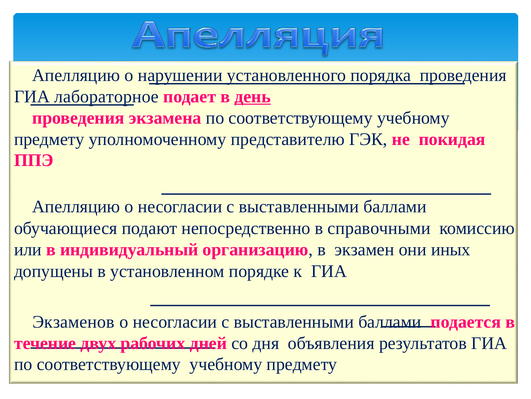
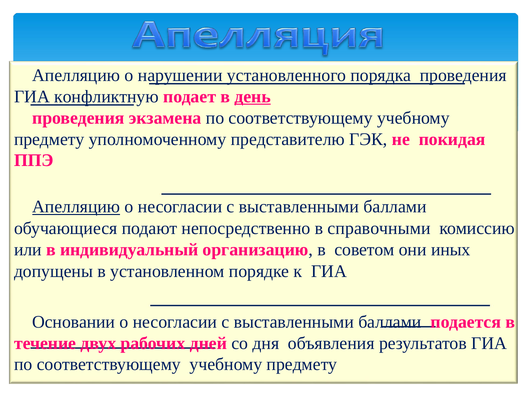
лабораторное: лабораторное -> конфликтную (106, 96)
Апелляцию underline: none -> present (76, 206)
экзамен: экзамен -> советом (365, 249)
Экзаменов: Экзаменов -> Основании (74, 321)
